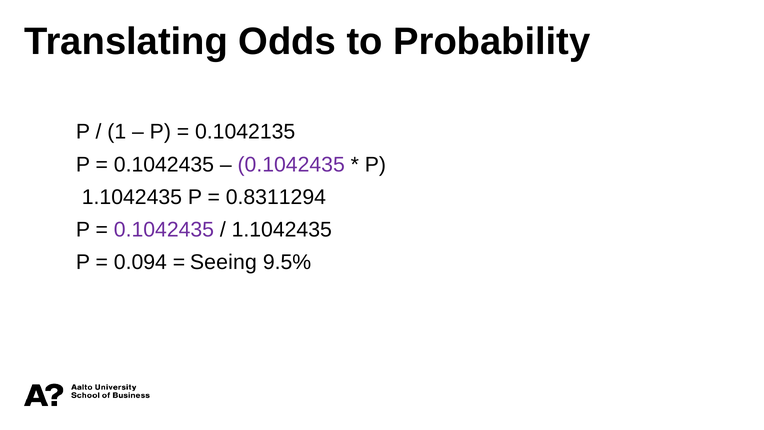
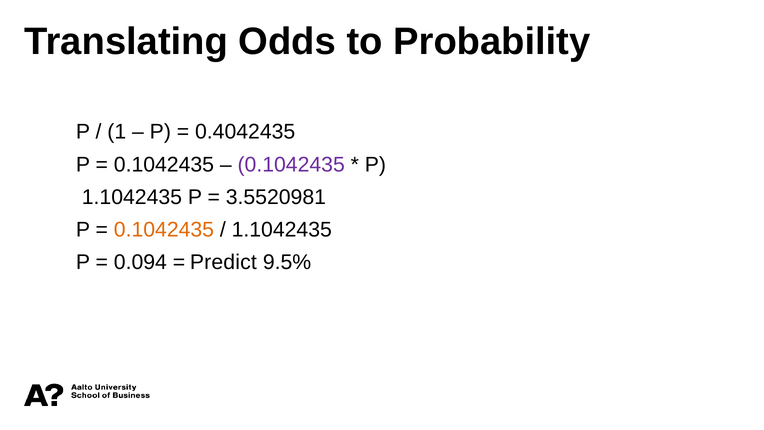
0.1042135: 0.1042135 -> 0.4042435 (245, 132)
0.8311294: 0.8311294 -> 3.5520981 (276, 197)
0.1042435 colour: purple -> orange (164, 230)
Seeing: Seeing -> Predict (223, 262)
